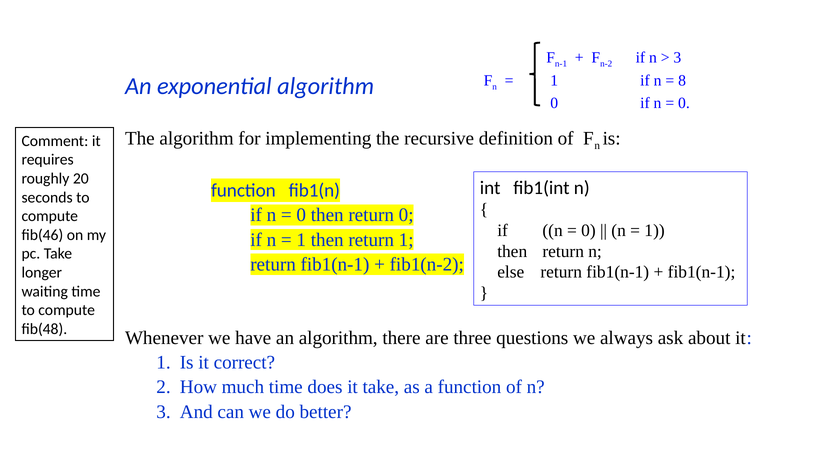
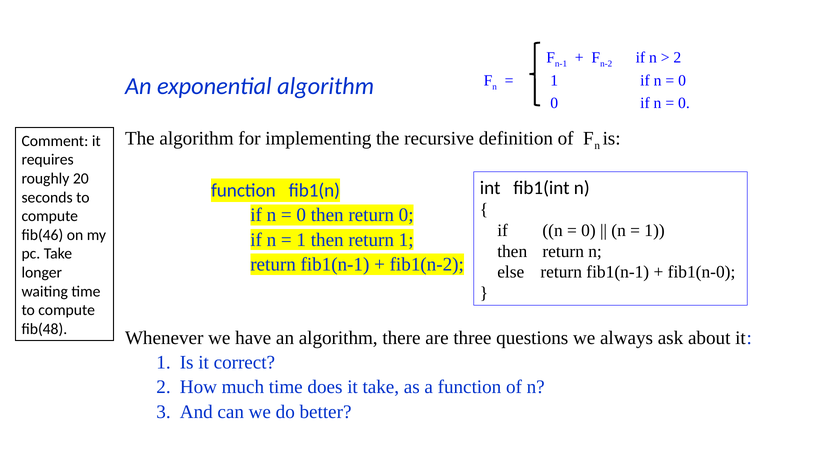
3: 3 -> 2 (677, 58)
8: 8 -> 0 (682, 81)
fib1(n-1: fib1(n-1 -> fib1(n-0 (702, 272)
